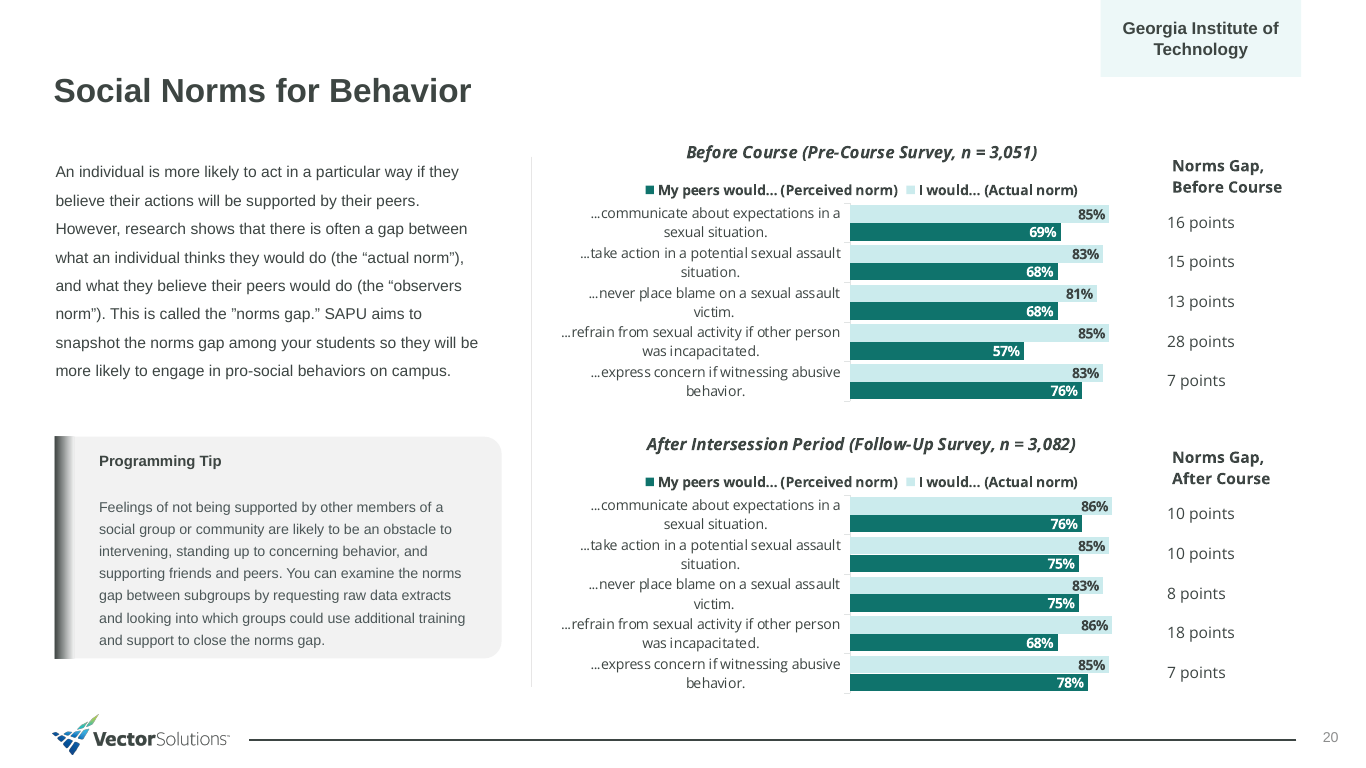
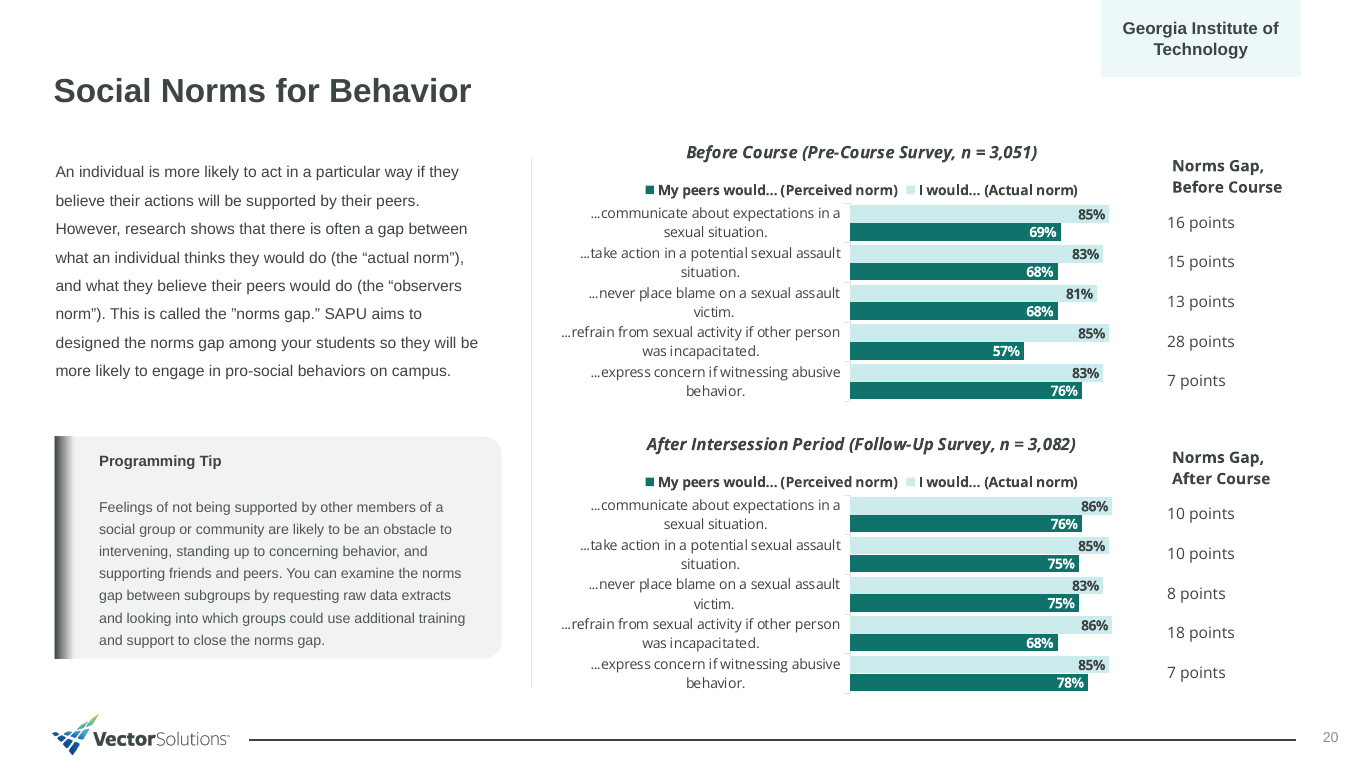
snapshot: snapshot -> designed (88, 343)
